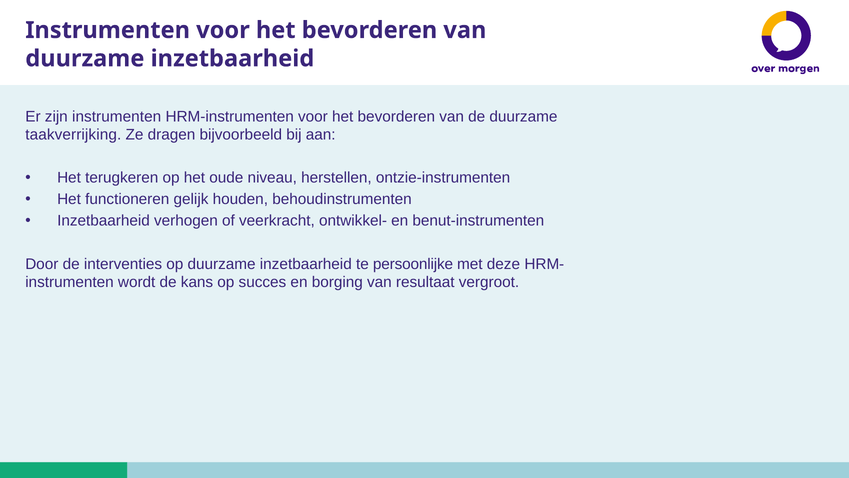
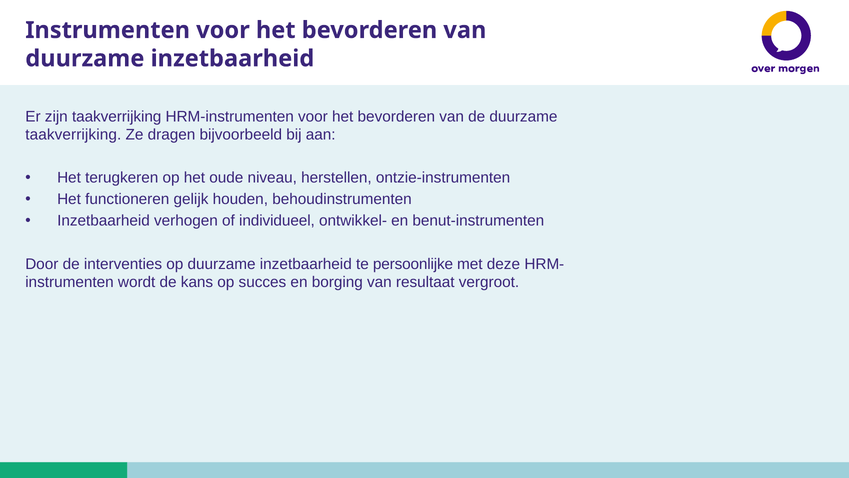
zijn instrumenten: instrumenten -> taakverrijking (117, 116)
veerkracht: veerkracht -> individueel (277, 221)
